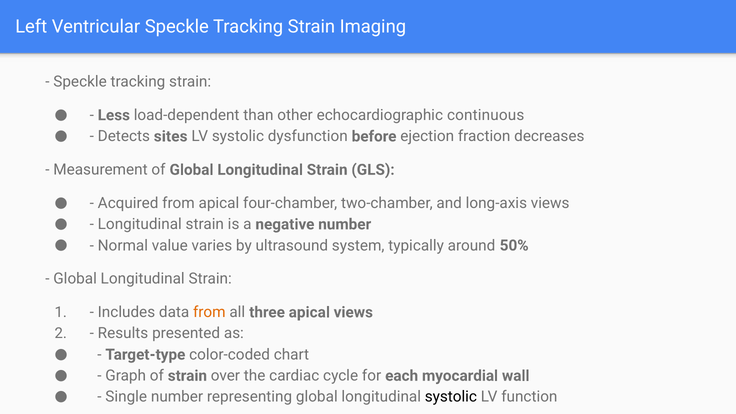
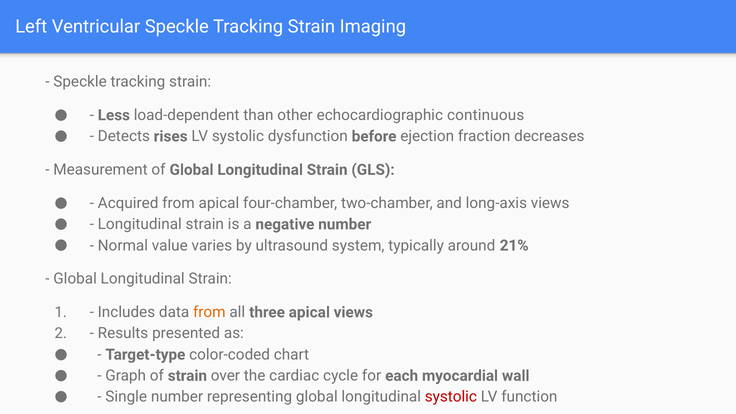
sites: sites -> rises (171, 136)
50%: 50% -> 21% (514, 245)
systolic colour: black -> red (451, 397)
